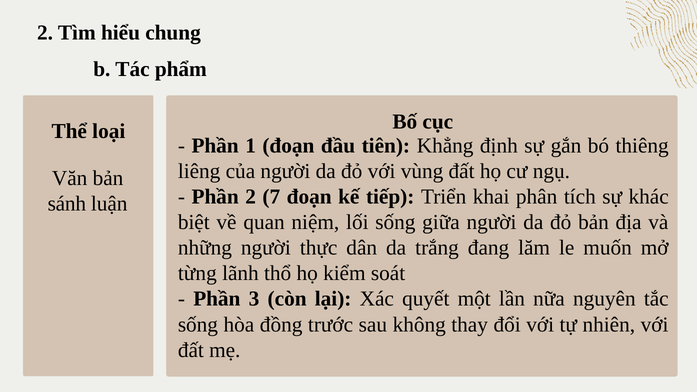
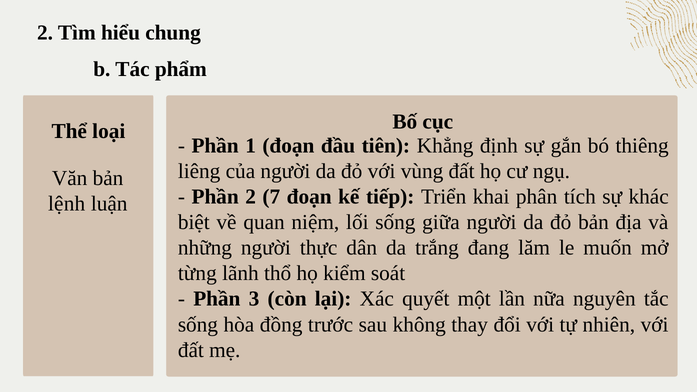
sánh: sánh -> lệnh (67, 204)
